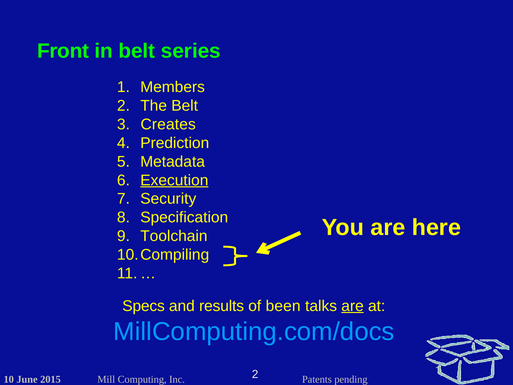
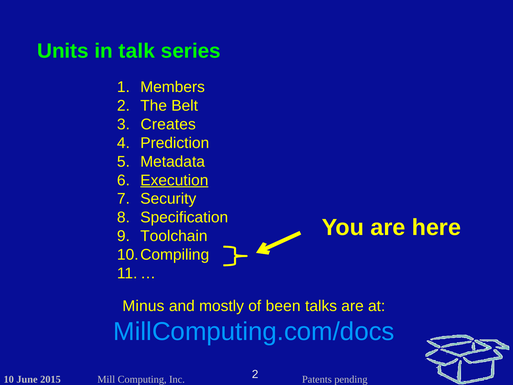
Front: Front -> Units (63, 51)
in belt: belt -> talk (137, 51)
Specs: Specs -> Minus (143, 306)
results: results -> mostly (222, 306)
are underline: present -> none (353, 306)
